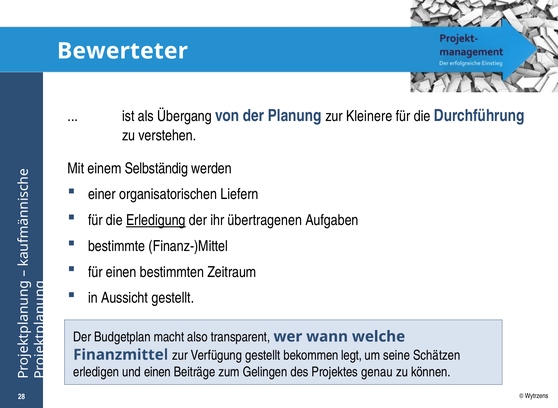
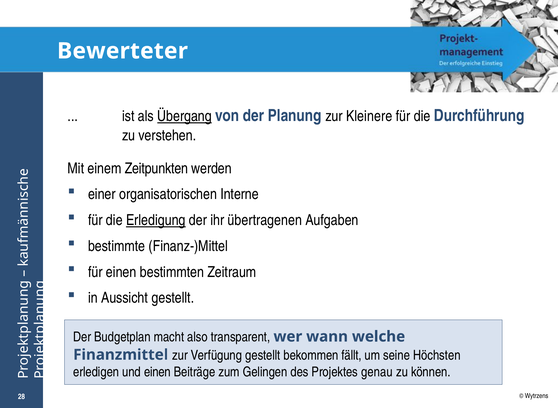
Übergang underline: none -> present (185, 116)
Selbständig: Selbständig -> Zeitpunkten (156, 168)
Liefern: Liefern -> Interne (240, 194)
legt: legt -> fällt (352, 355)
Schätzen: Schätzen -> Höchsten (437, 355)
